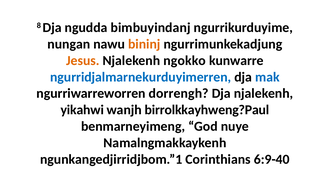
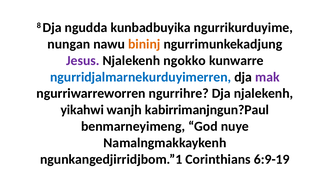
bimbuyindanj: bimbuyindanj -> kunbadbuyika (151, 28)
Jesus colour: orange -> purple (83, 61)
mak colour: blue -> purple (267, 77)
dorrengh: dorrengh -> ngurrihre (179, 94)
birrolkkayhweng?Paul: birrolkkayhweng?Paul -> kabirrimanjngun?Paul (207, 110)
6:9-40: 6:9-40 -> 6:9-19 (272, 160)
